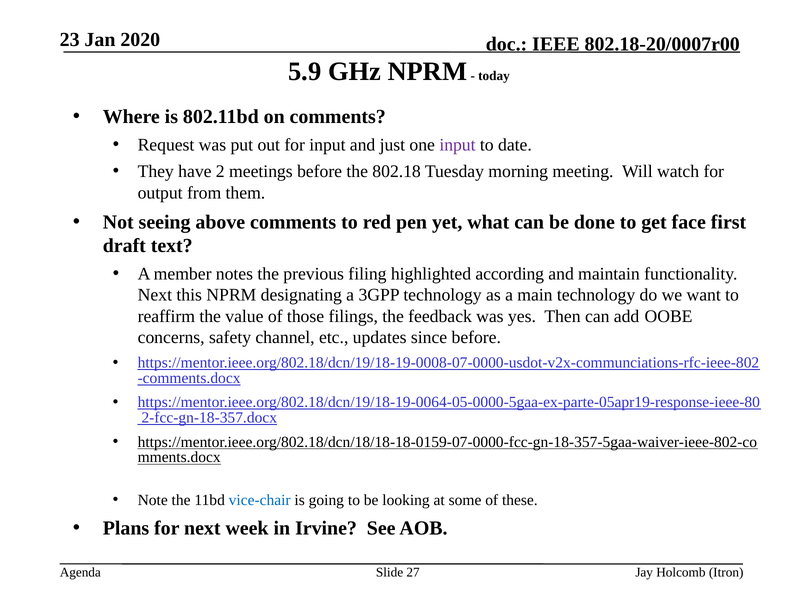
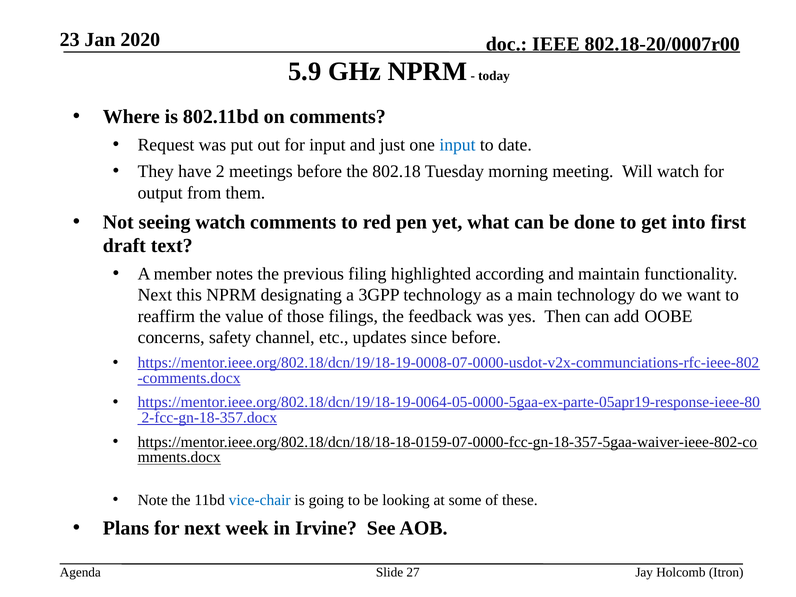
input colour: purple -> blue (457, 145)
seeing above: above -> watch (220, 222)
face: face -> into (689, 222)
